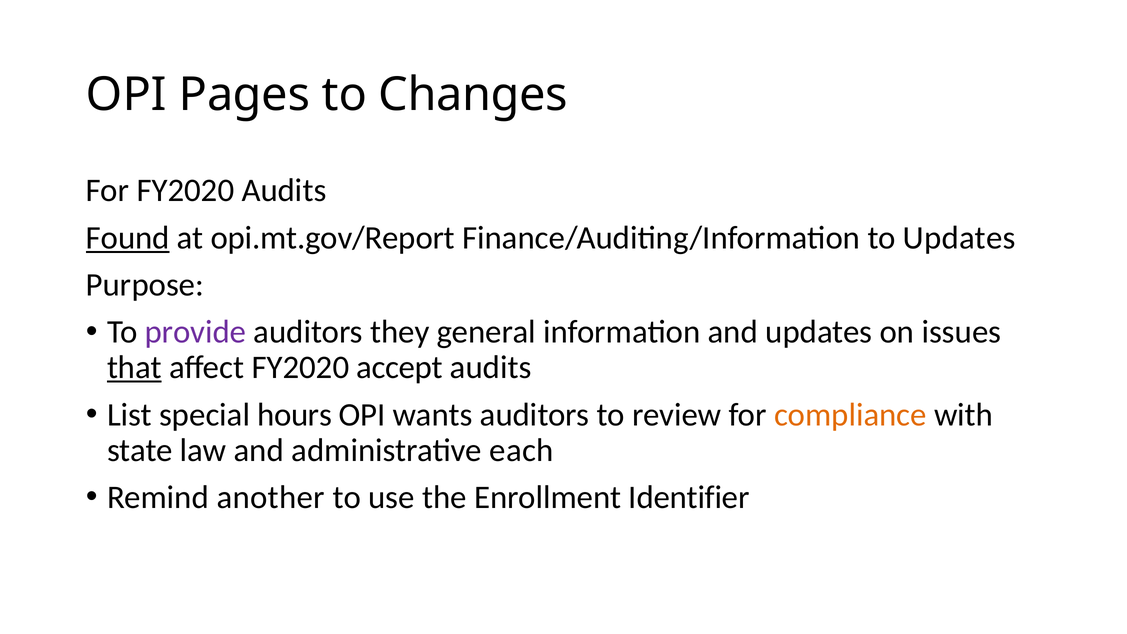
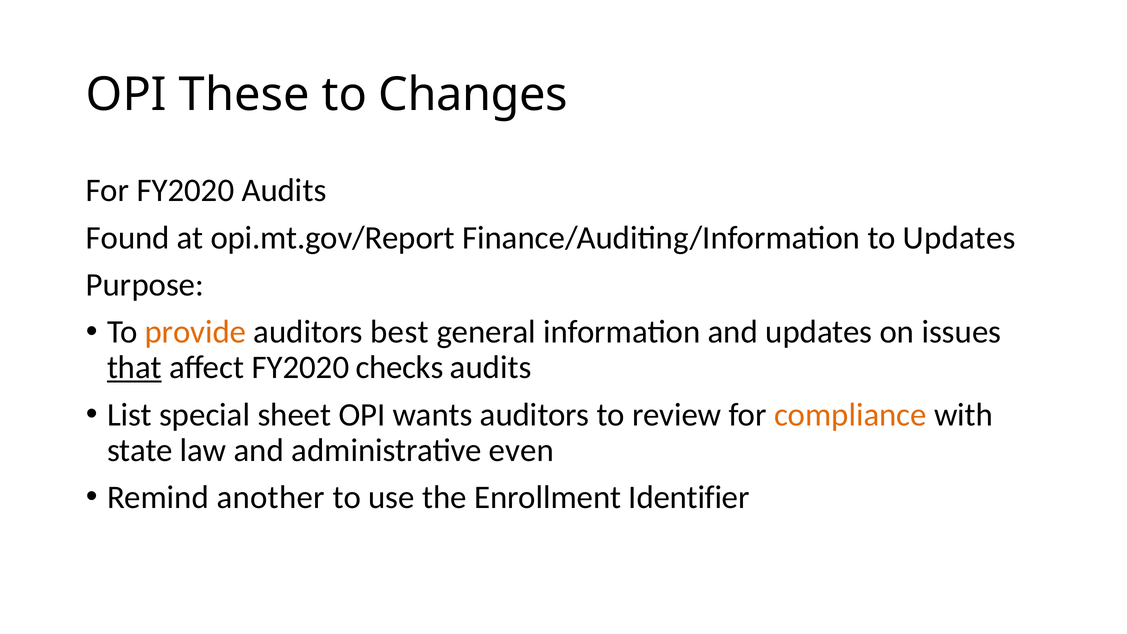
Pages: Pages -> These (244, 95)
Found underline: present -> none (128, 238)
provide colour: purple -> orange (195, 332)
they: they -> best (400, 332)
accept: accept -> checks (400, 367)
hours: hours -> sheet (294, 415)
each: each -> even (522, 450)
